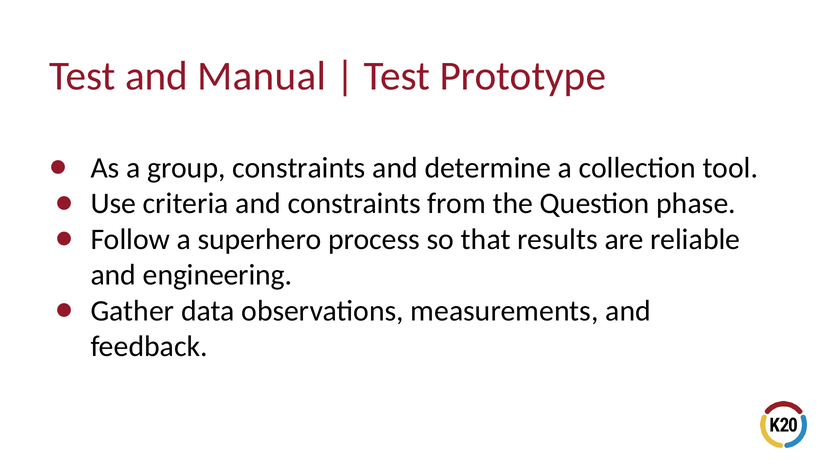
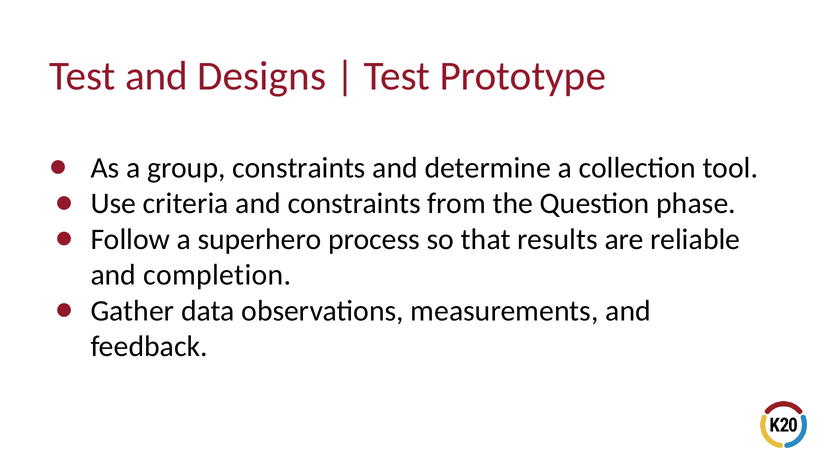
Manual: Manual -> Designs (262, 76)
engineering: engineering -> completion (217, 275)
